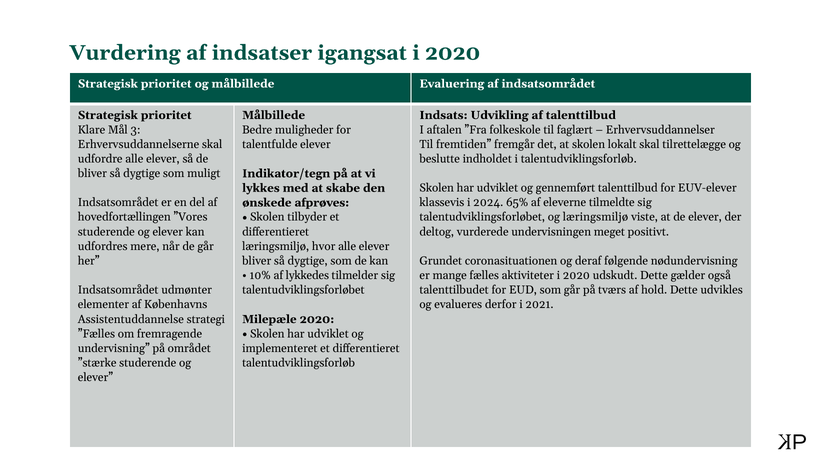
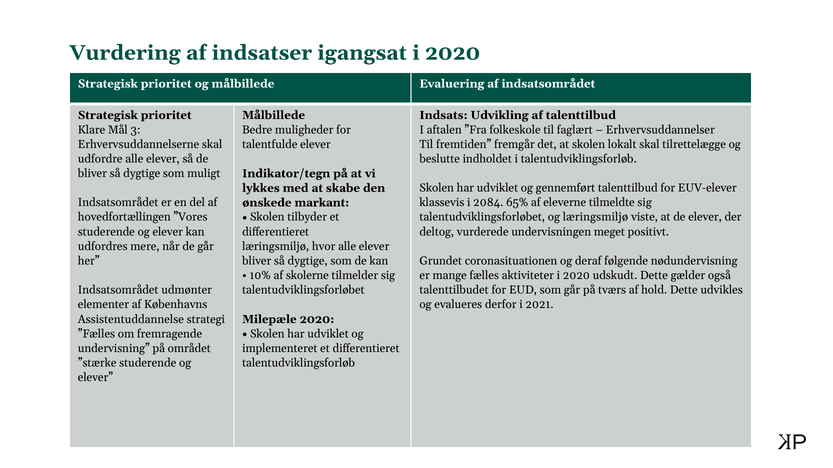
afprøves: afprøves -> markant (322, 203)
2024: 2024 -> 2084 (488, 203)
lykkedes: lykkedes -> skolerne (307, 276)
